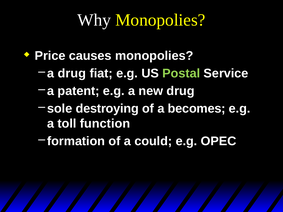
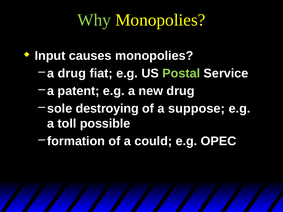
Why colour: white -> light green (94, 20)
Price: Price -> Input (50, 56)
becomes: becomes -> suppose (197, 109)
function: function -> possible (105, 124)
